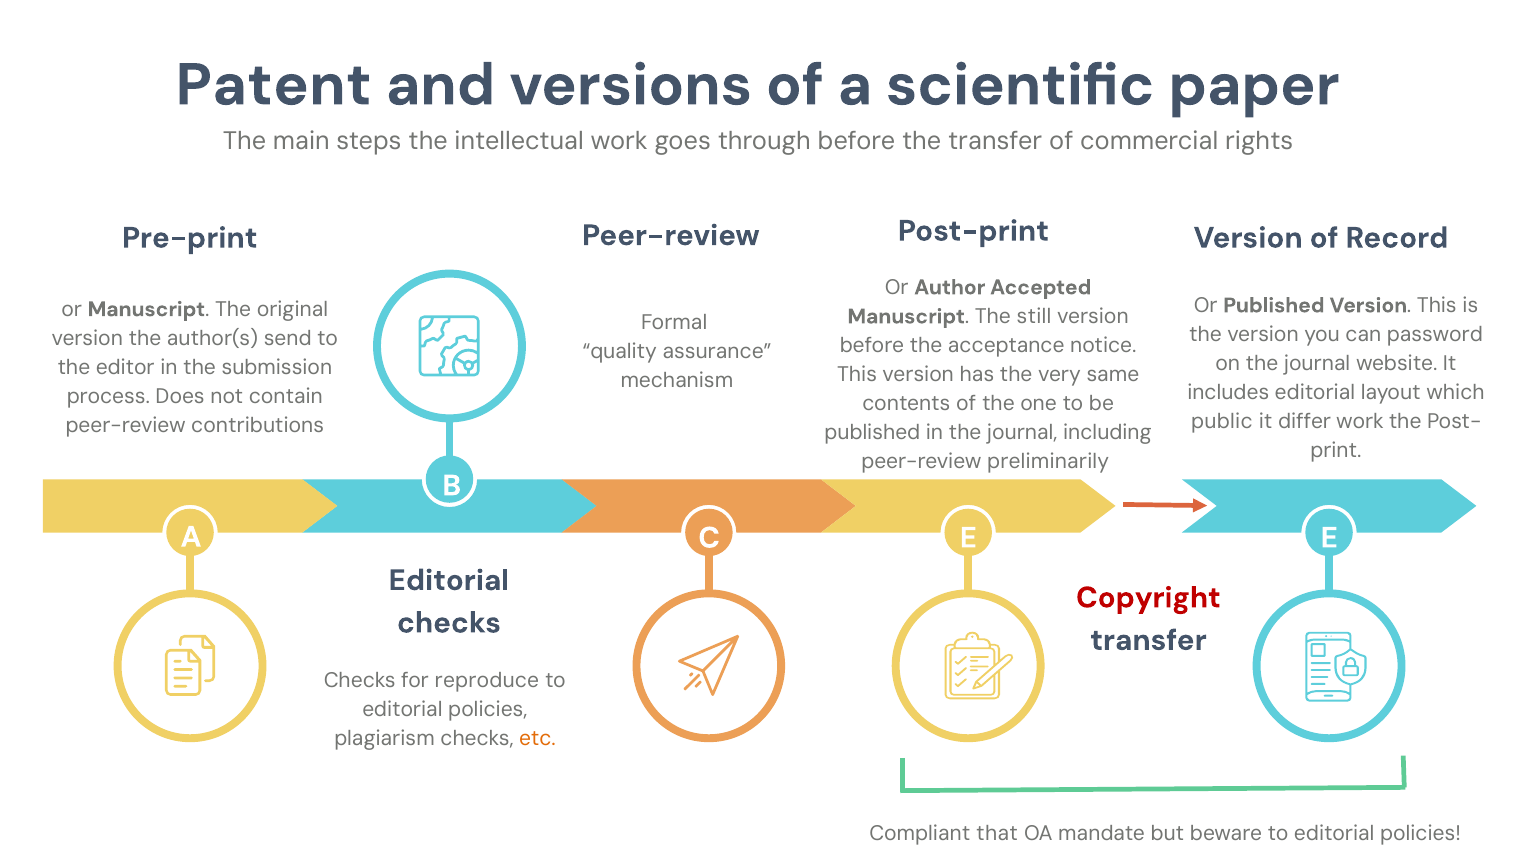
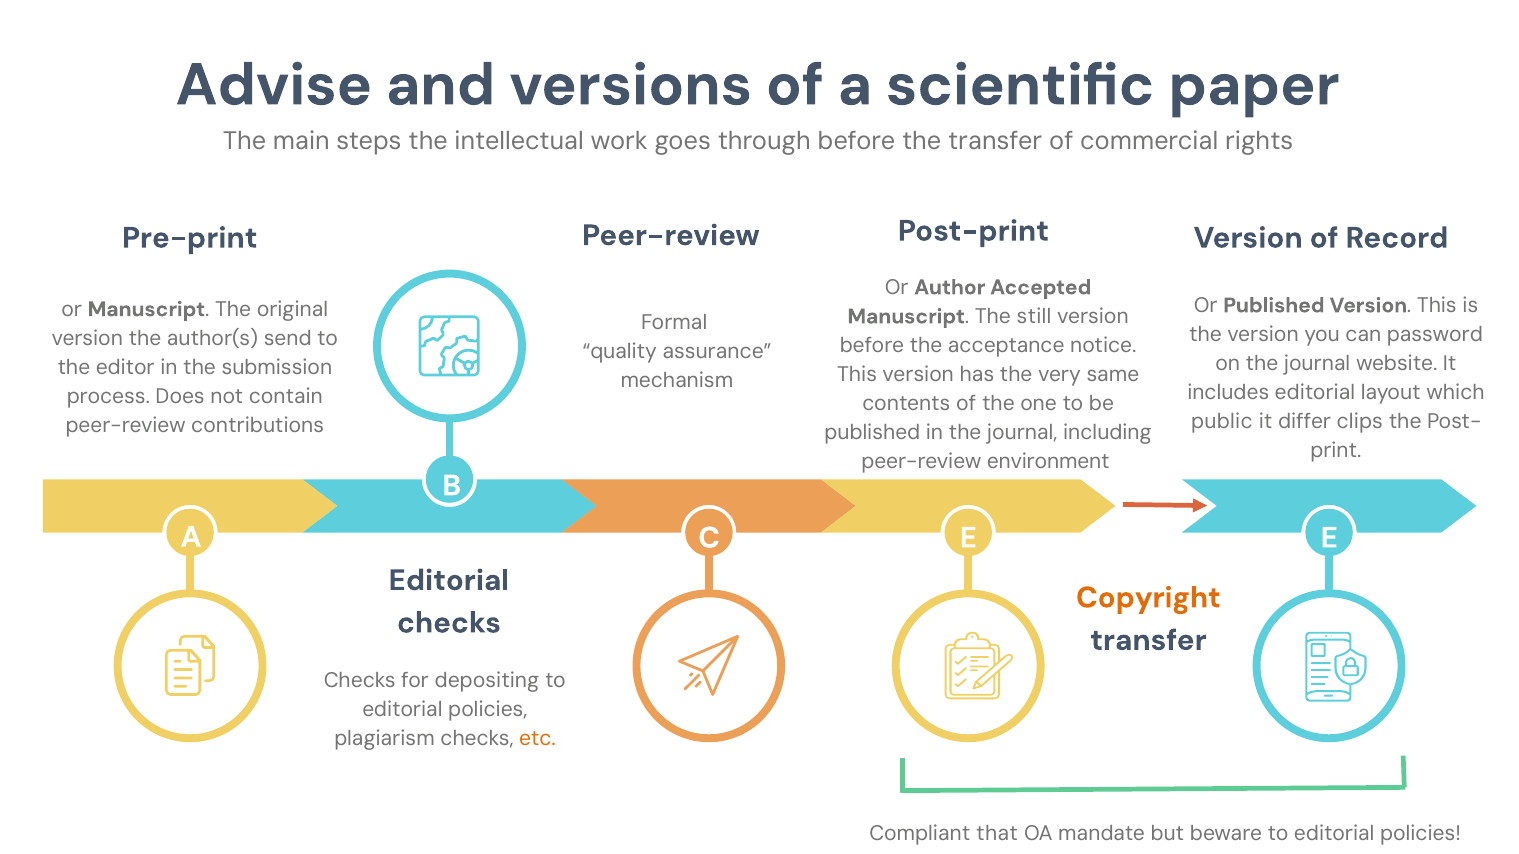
Patent: Patent -> Advise (274, 85)
differ work: work -> clips (1360, 422)
preliminarily: preliminarily -> environment (1048, 462)
Copyright colour: red -> orange (1148, 598)
reproduce: reproduce -> depositing (487, 680)
